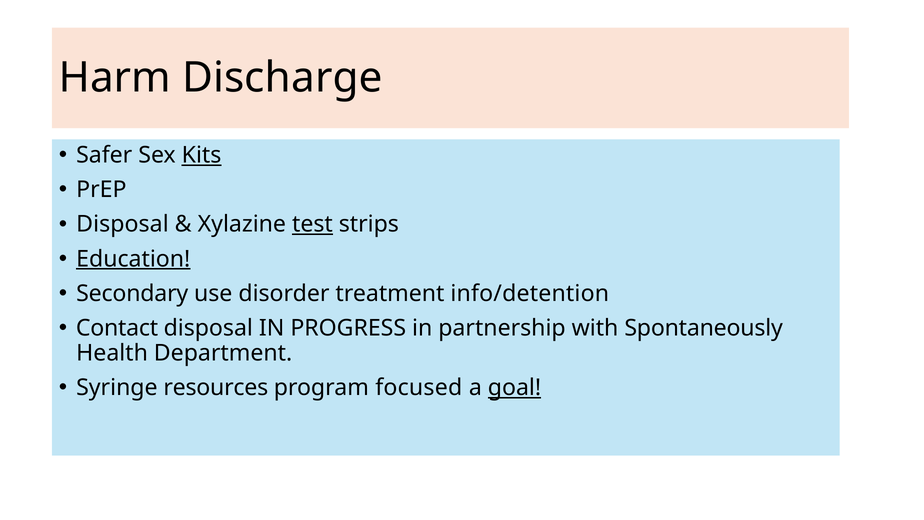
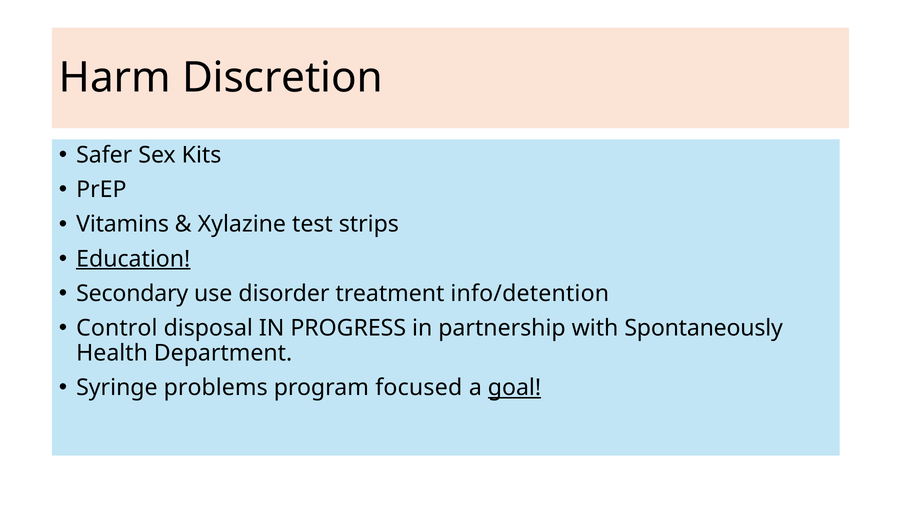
Discharge: Discharge -> Discretion (282, 78)
Kits underline: present -> none (202, 155)
Disposal: Disposal -> Vitamins (123, 224)
test underline: present -> none (312, 224)
Contact: Contact -> Control (117, 328)
resources: resources -> problems (216, 387)
